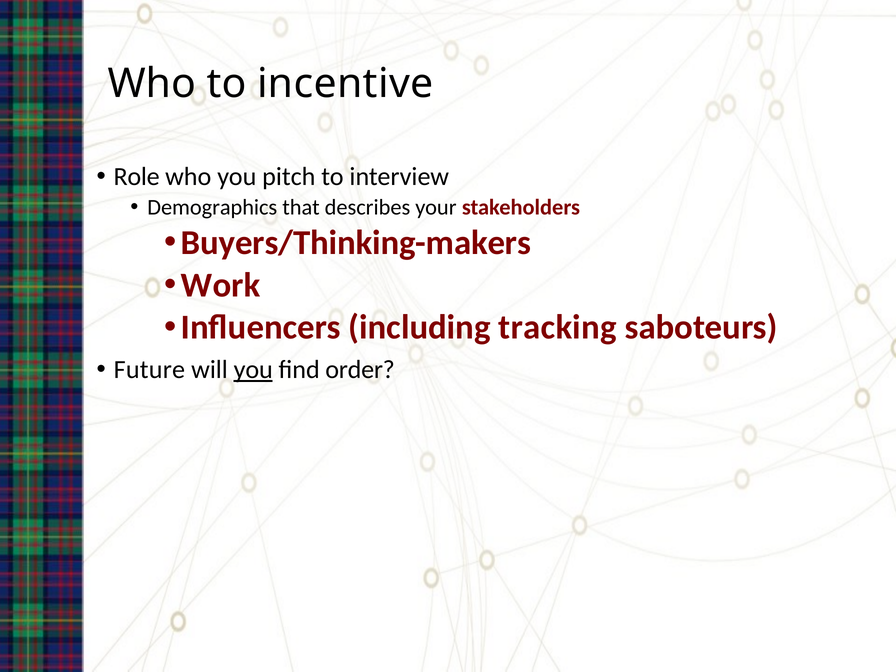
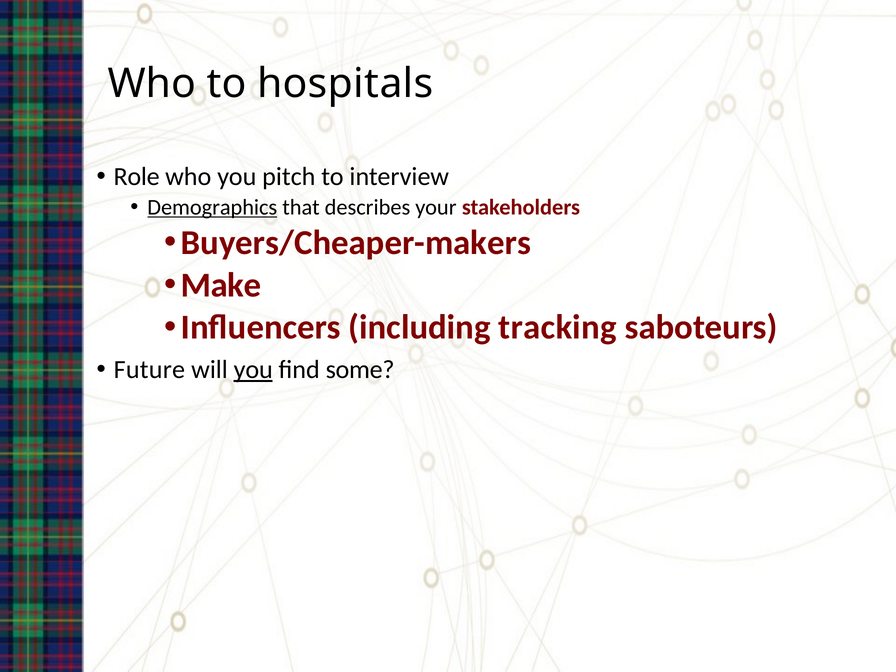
incentive: incentive -> hospitals (345, 84)
Demographics underline: none -> present (212, 207)
Buyers/Thinking-makers: Buyers/Thinking-makers -> Buyers/Cheaper-makers (356, 243)
Work: Work -> Make (221, 285)
order: order -> some (360, 370)
